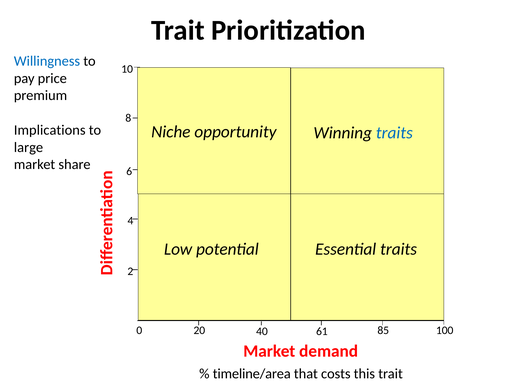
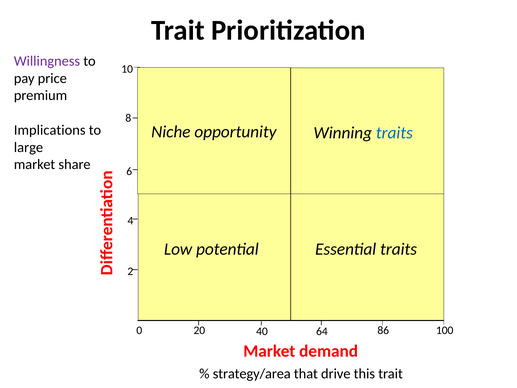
Willingness colour: blue -> purple (47, 61)
61: 61 -> 64 (322, 331)
85: 85 -> 86 (383, 330)
timeline/area: timeline/area -> strategy/area (252, 374)
costs: costs -> drive (336, 374)
